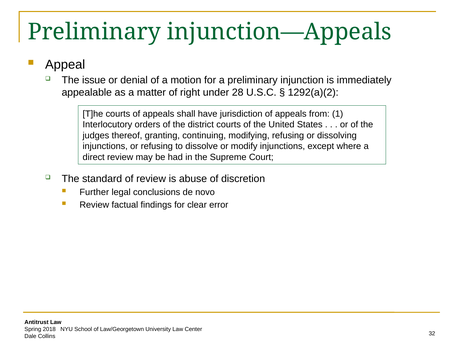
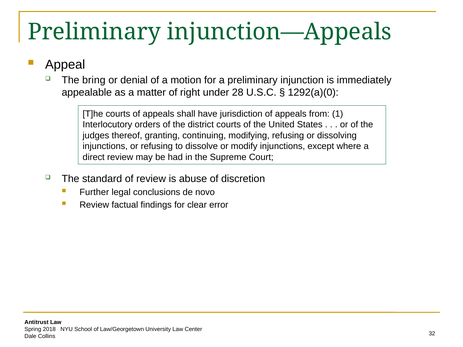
issue: issue -> bring (94, 80)
1292(a)(2: 1292(a)(2 -> 1292(a)(0 (313, 93)
